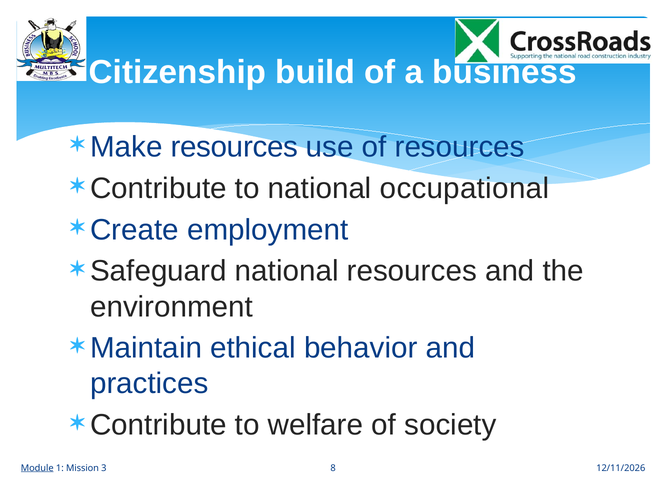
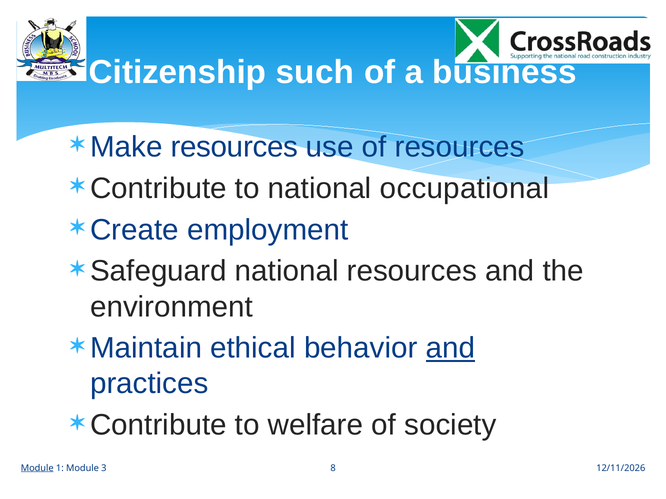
build: build -> such (315, 73)
and underline: none -> present (451, 349)
1 Mission: Mission -> Module (82, 468)
